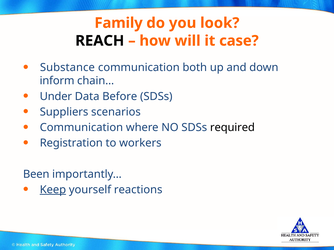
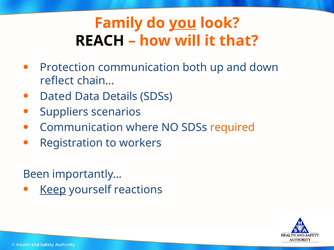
you underline: none -> present (183, 23)
case: case -> that (239, 41)
Substance: Substance -> Protection (67, 68)
inform: inform -> reflect (57, 81)
Under: Under -> Dated (56, 97)
Before: Before -> Details (120, 97)
required colour: black -> orange (232, 128)
